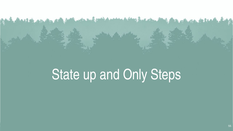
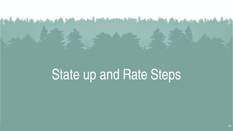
Only: Only -> Rate (135, 75)
